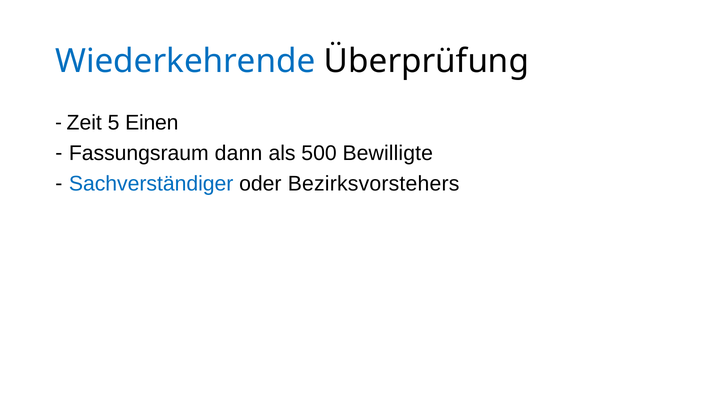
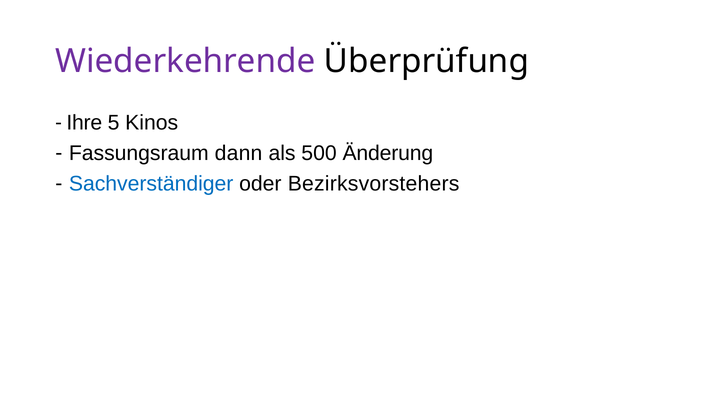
Wiederkehrende colour: blue -> purple (185, 61)
Zeit: Zeit -> Ihre (84, 123)
Einen: Einen -> Kinos (152, 123)
Bewilligte: Bewilligte -> Änderung (388, 153)
